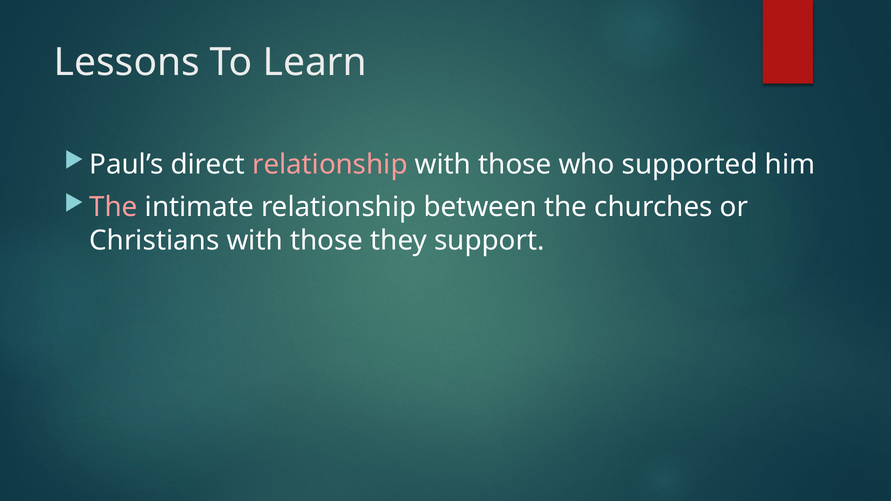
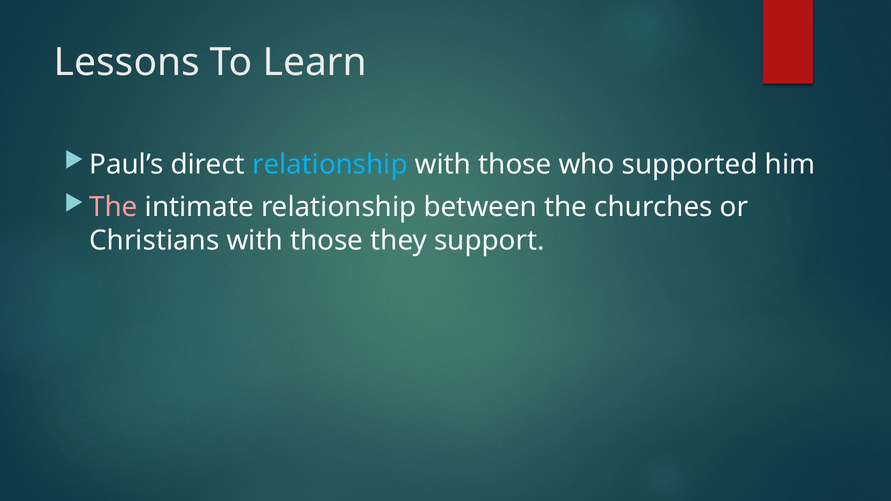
relationship colour: pink -> light blue (330, 165)
